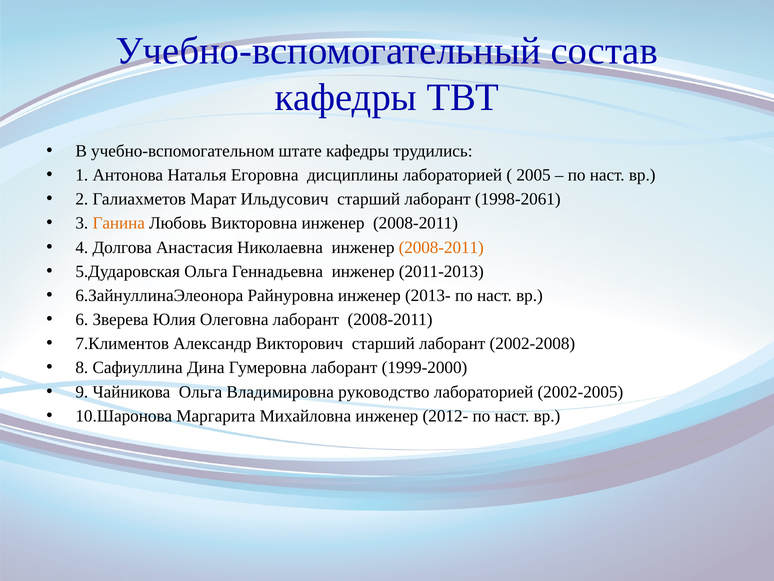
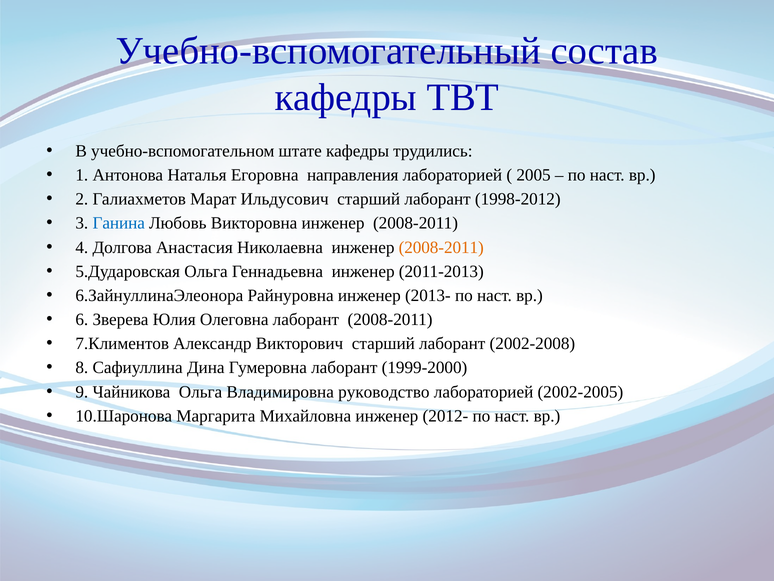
дисциплины: дисциплины -> направления (353, 175)
1998-2061: 1998-2061 -> 1998-2012 (518, 199)
Ганина colour: orange -> blue (119, 223)
